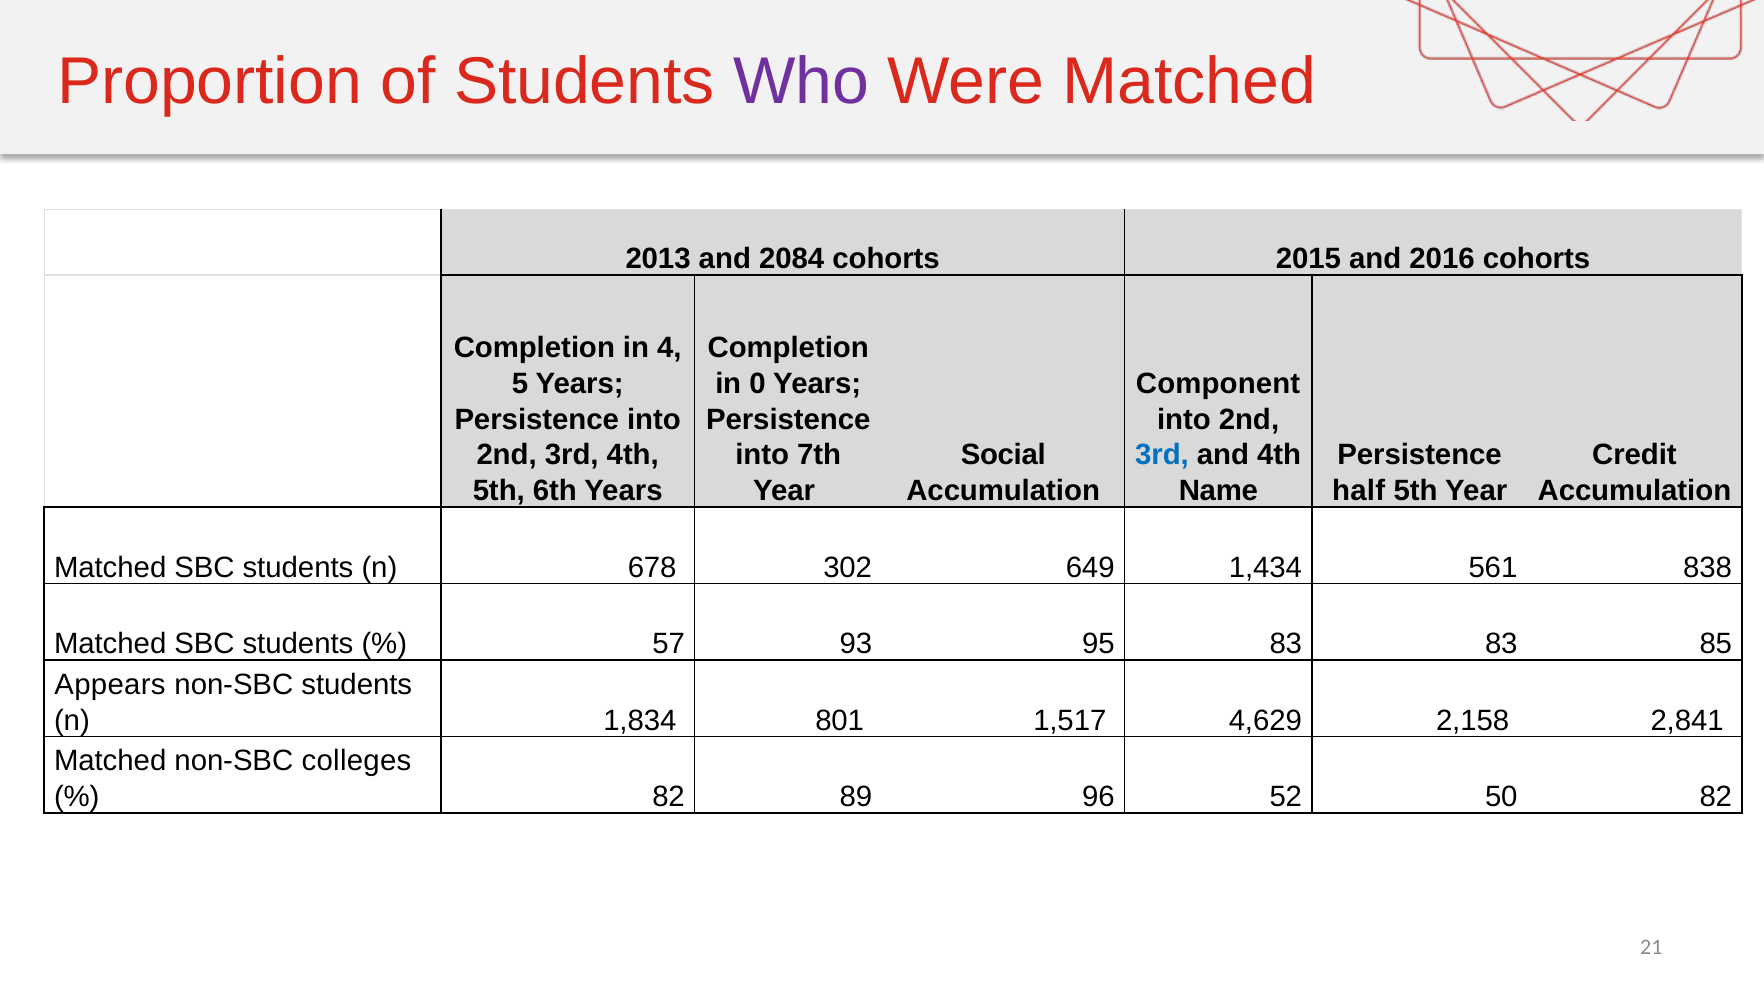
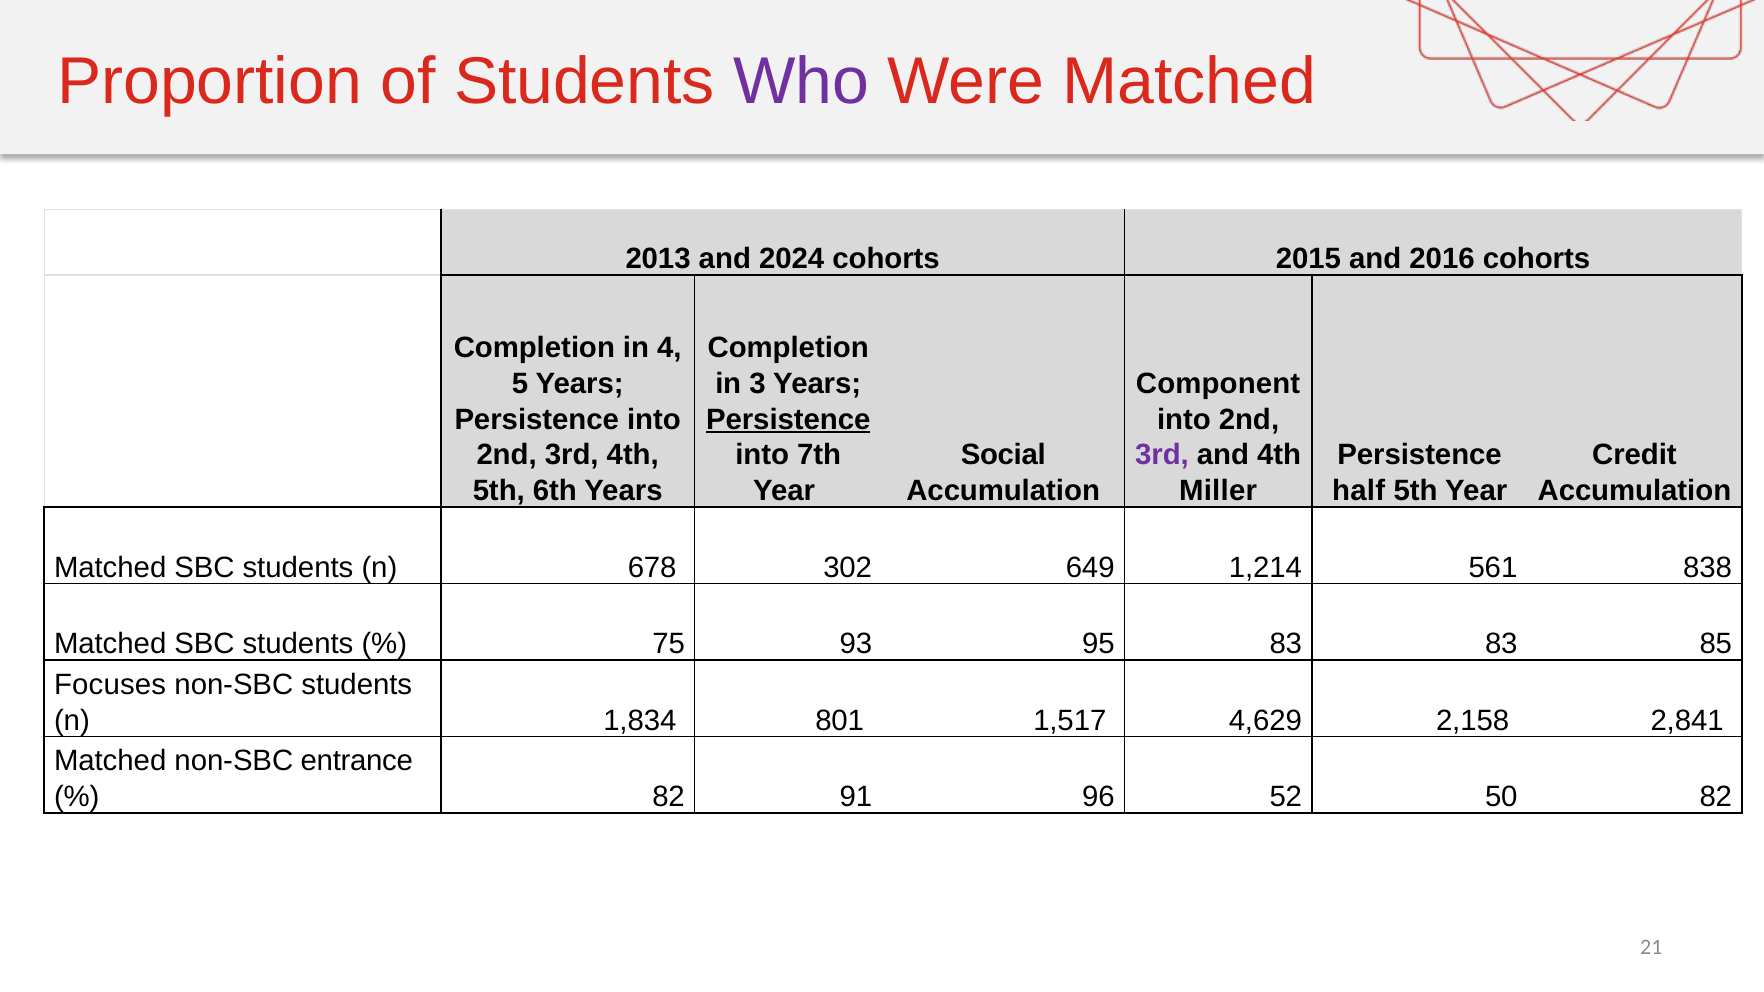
2084: 2084 -> 2024 (792, 259)
0: 0 -> 3 (758, 384)
Persistence underline: none -> present (788, 419)
3rd colour: blue -> purple (1162, 455)
Name: Name -> Miller (1218, 491)
1,434: 1,434 -> 1,214 (1265, 568)
57: 57 -> 75 (669, 644)
Appears: Appears -> Focuses (110, 685)
colleges: colleges -> entrance (357, 761)
89: 89 -> 91 (856, 797)
